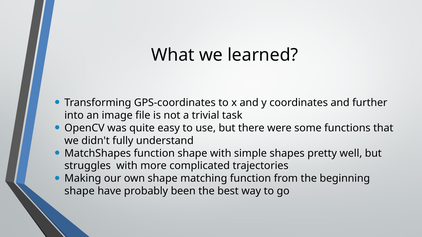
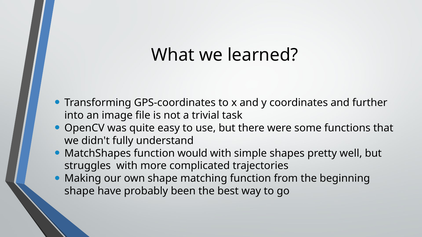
function shape: shape -> would (192, 153)
